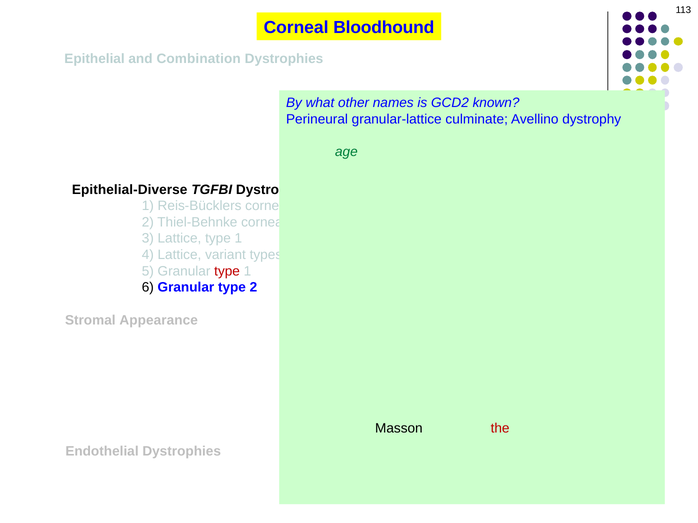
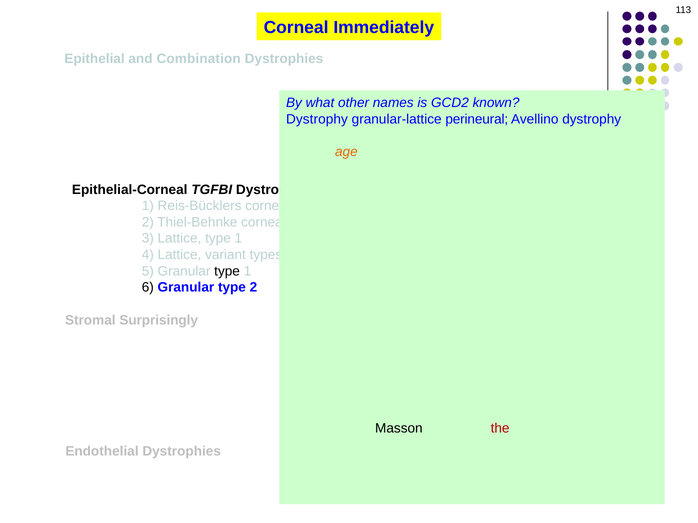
Bloodhound: Bloodhound -> Immediately (384, 28)
Perineural: Perineural -> Dystrophy (317, 119)
culminate: culminate -> perineural (477, 119)
age colour: green -> orange (346, 152)
Epithelial-Diverse: Epithelial-Diverse -> Epithelial-Corneal (130, 190)
type colour: red -> black (227, 271)
Appearance: Appearance -> Surprisingly (159, 321)
